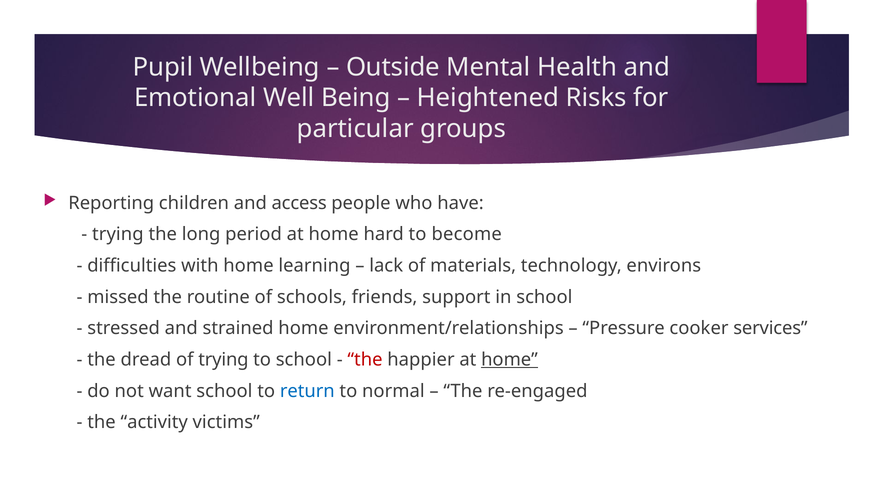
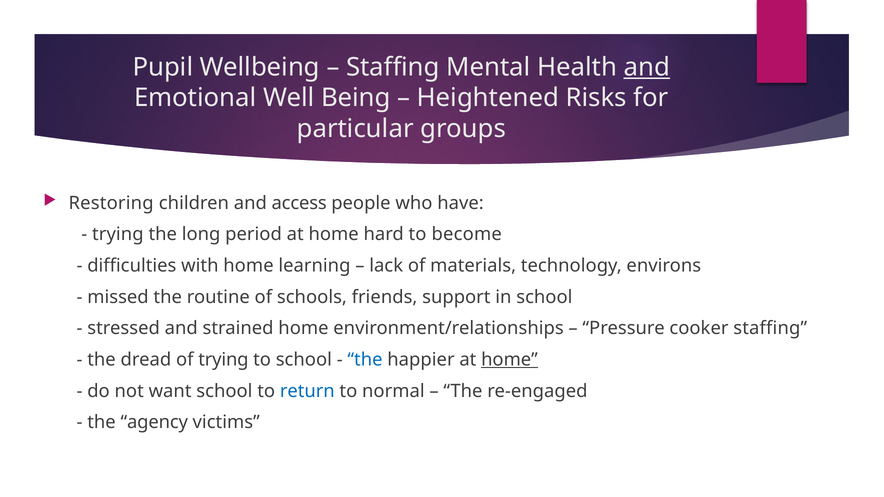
Outside: Outside -> Staffing (393, 67)
and underline: none -> present (647, 67)
Reporting: Reporting -> Restoring (111, 203)
cooker services: services -> staffing (770, 329)
the colour: red -> blue (365, 360)
activity: activity -> agency (154, 423)
